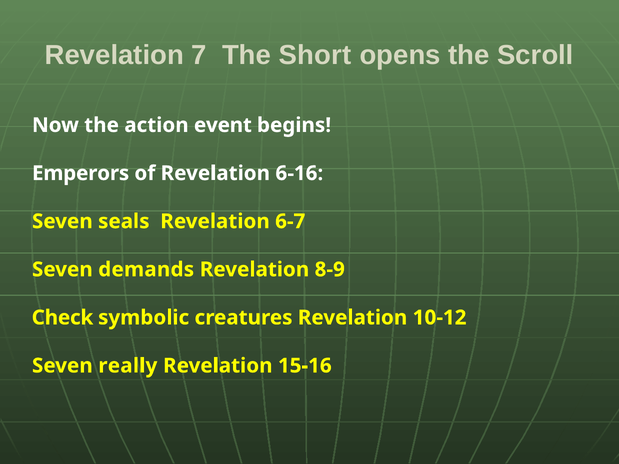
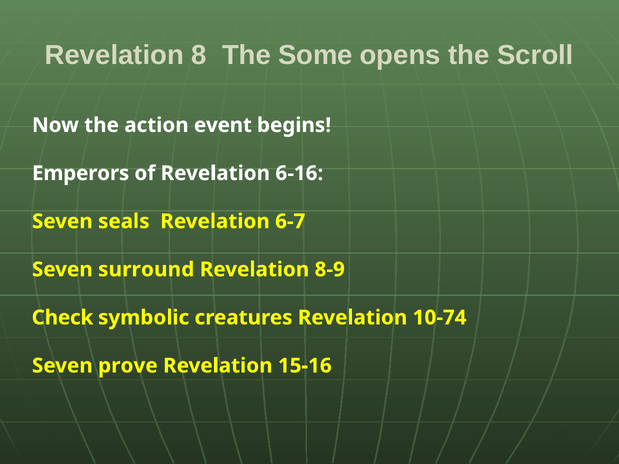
7: 7 -> 8 (199, 55)
Short: Short -> Some (315, 55)
demands: demands -> surround (146, 270)
10-12: 10-12 -> 10-74 (440, 318)
really: really -> prove (128, 366)
